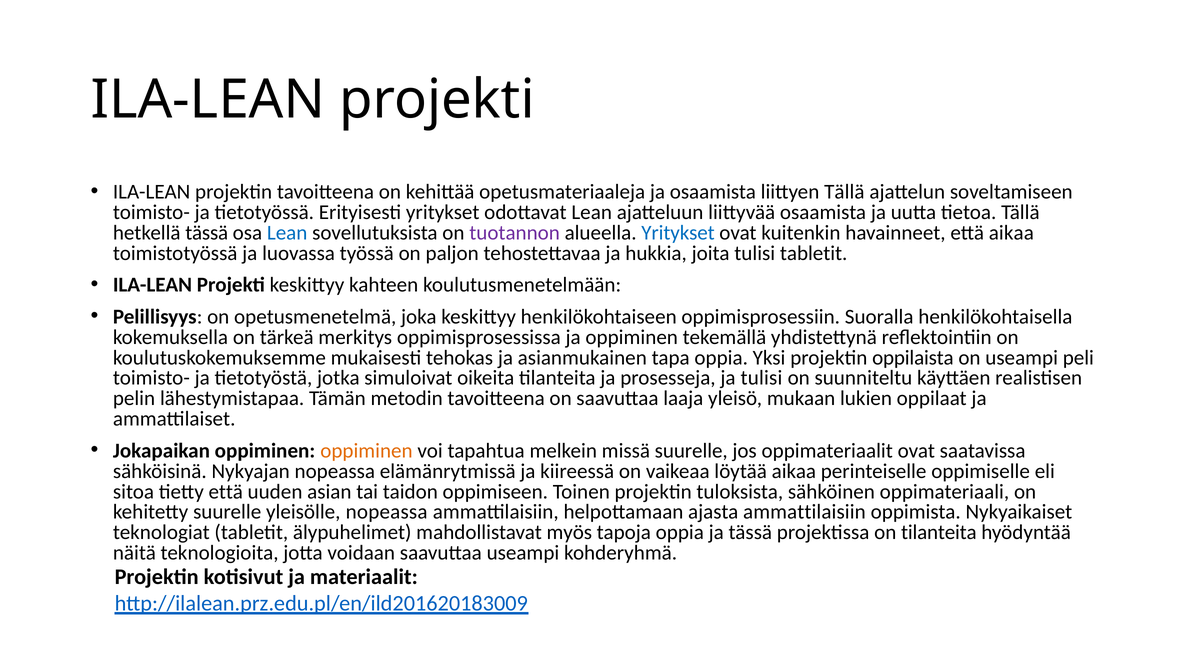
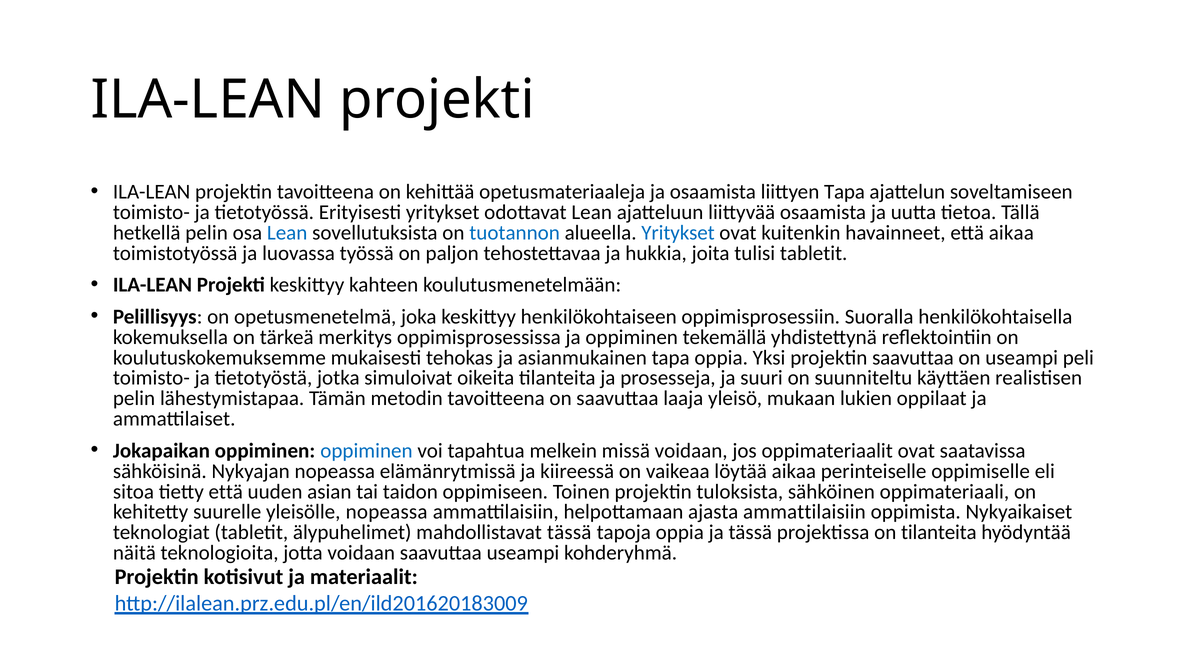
liittyen Tällä: Tällä -> Tapa (844, 192)
hetkellä tässä: tässä -> pelin (207, 233)
tuotannon colour: purple -> blue (515, 233)
projektin oppilaista: oppilaista -> saavuttaa (913, 357)
ja tulisi: tulisi -> suuri (762, 378)
oppiminen colour: orange -> blue (366, 450)
missä suurelle: suurelle -> voidaan (691, 450)
mahdollistavat myös: myös -> tässä (569, 532)
